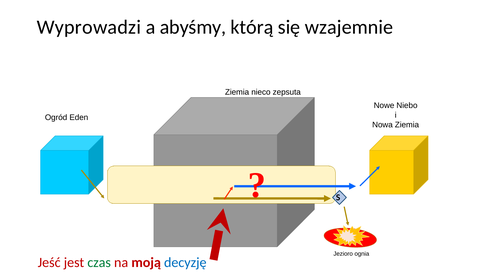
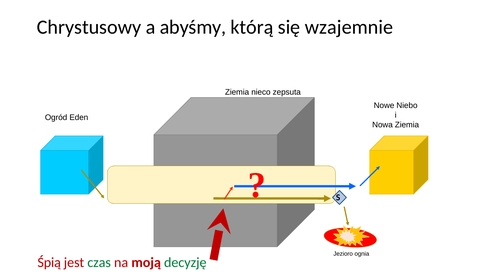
Wyprowadzi: Wyprowadzi -> Chrystusowy (89, 27)
Jeść: Jeść -> Śpią (49, 262)
decyzję colour: blue -> green (185, 262)
